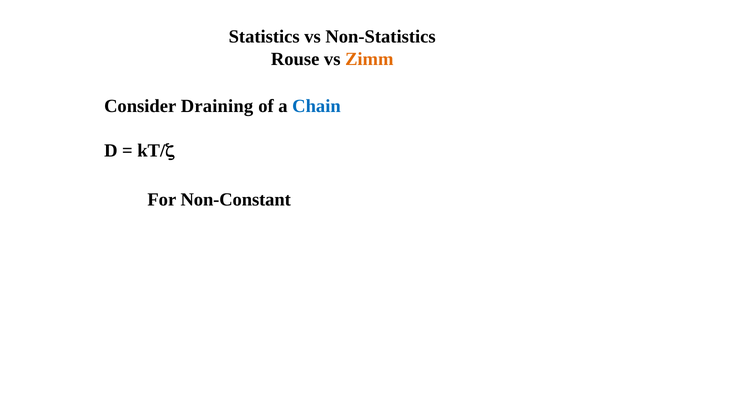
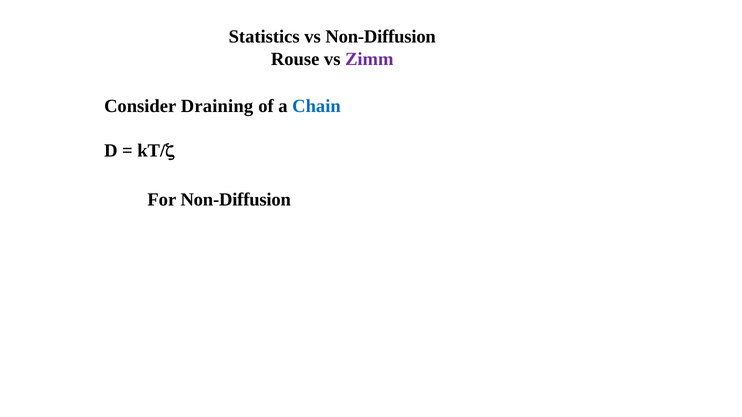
vs Non-Statistics: Non-Statistics -> Non-Diffusion (381, 37)
Zimm colour: orange -> purple (369, 59)
For Non-Constant: Non-Constant -> Non-Diffusion (236, 200)
